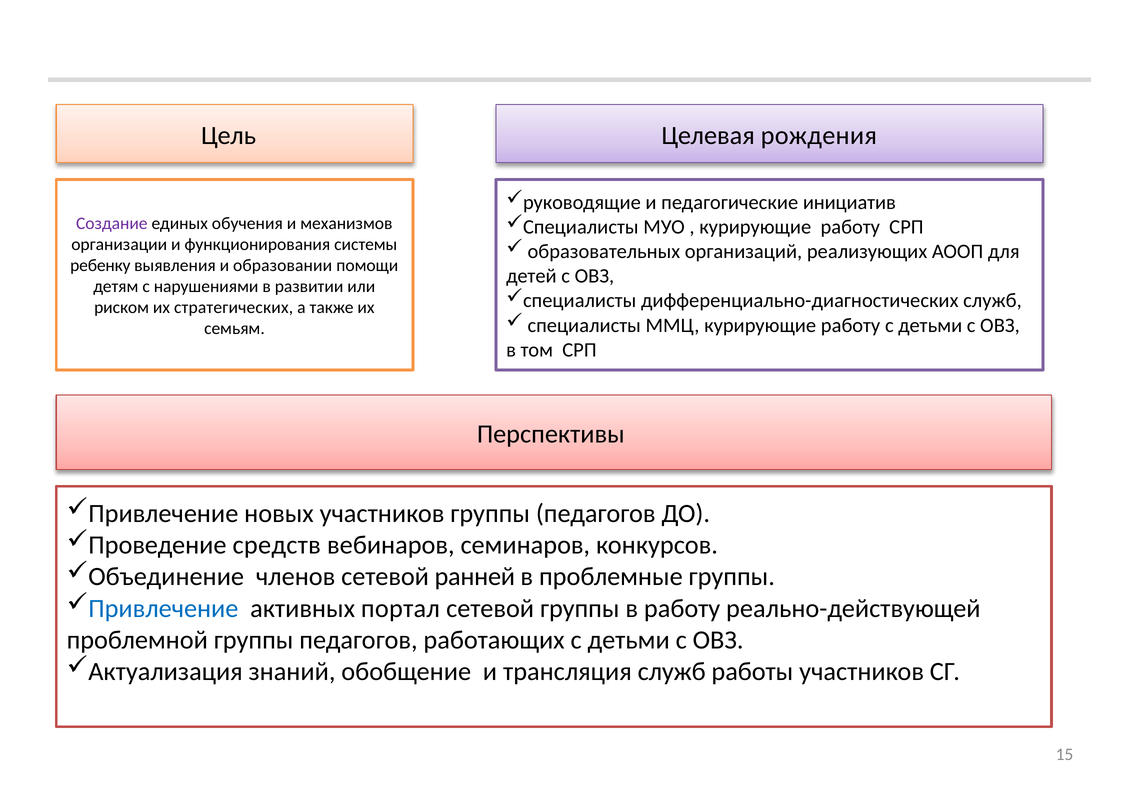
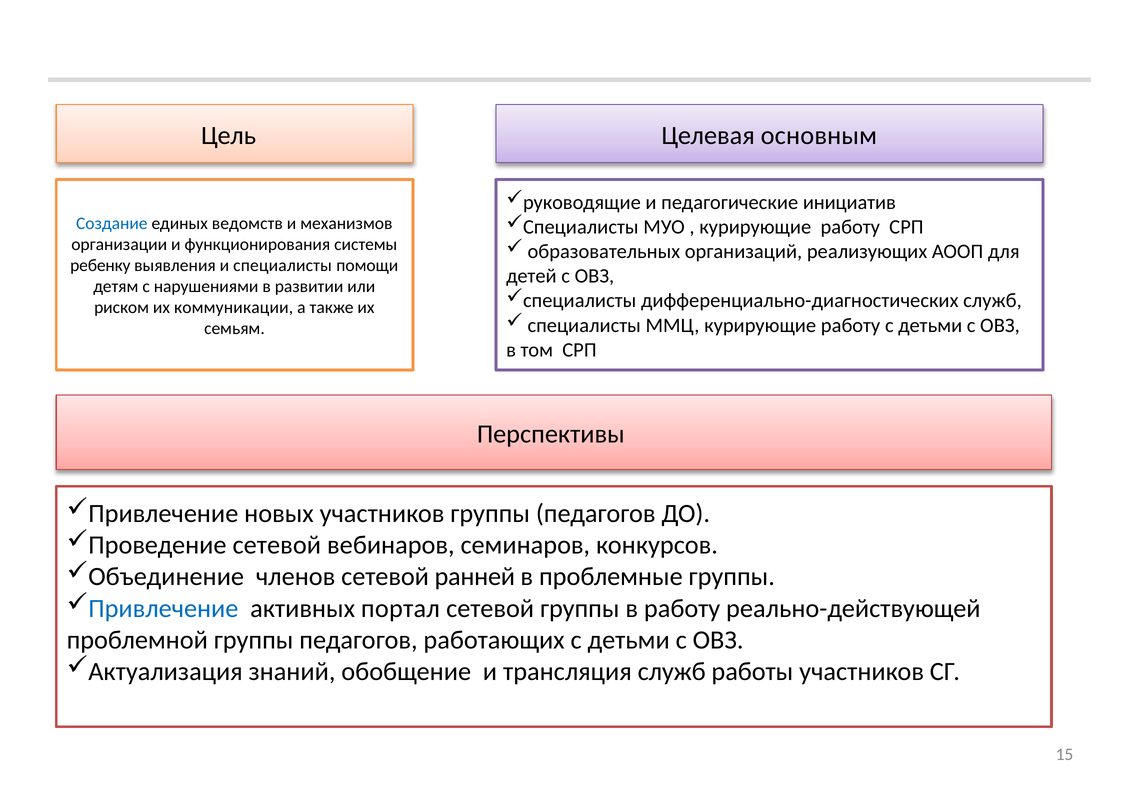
рождения: рождения -> основным (819, 135)
Создание colour: purple -> blue (112, 223)
обучения: обучения -> ведомств (247, 223)
и образовании: образовании -> специалисты (283, 265)
стратегических: стратегических -> коммуникации (234, 307)
Проведение средств: средств -> сетевой (277, 545)
